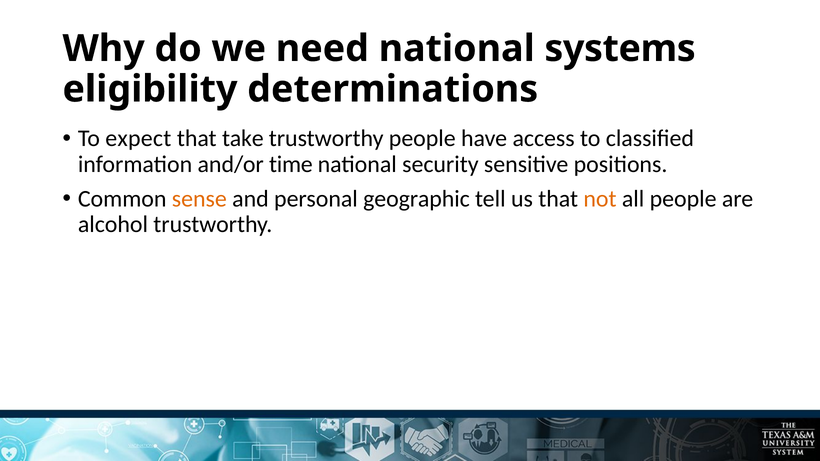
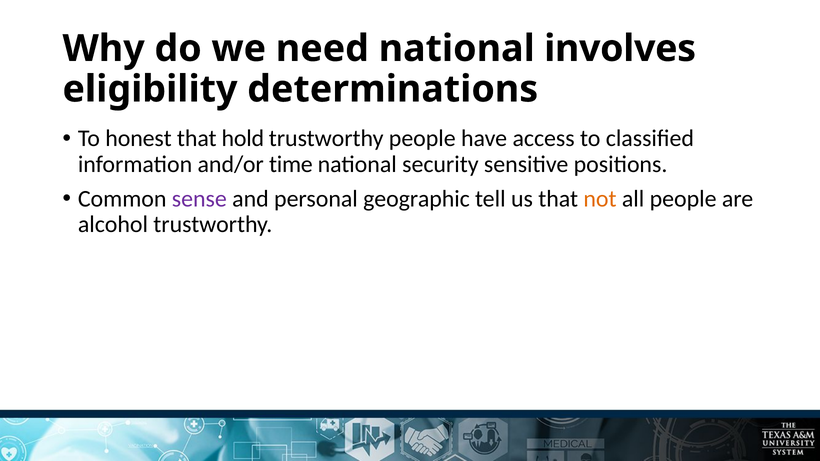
systems: systems -> involves (620, 49)
expect: expect -> honest (139, 139)
take: take -> hold (243, 139)
sense colour: orange -> purple (199, 199)
